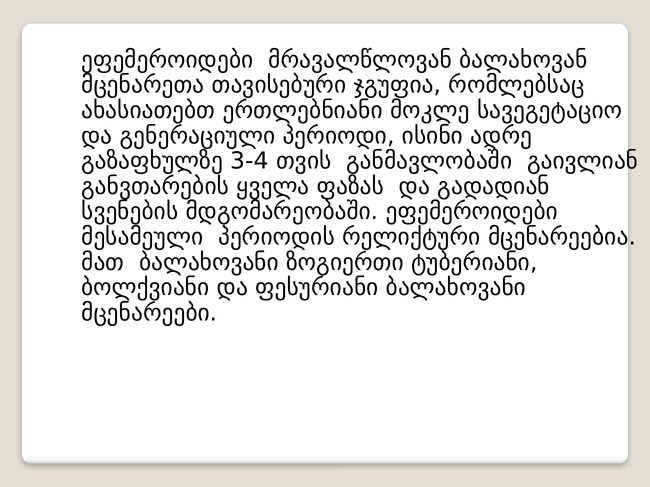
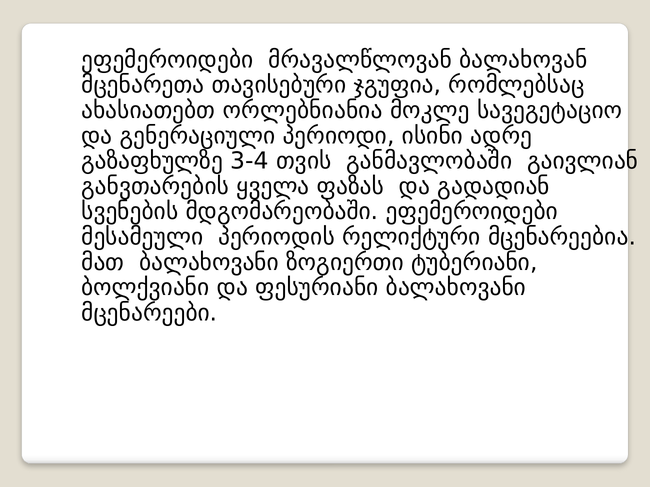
ერთლებნიანი: ერთლებნიანი -> ორლებნიანია (303, 111)
